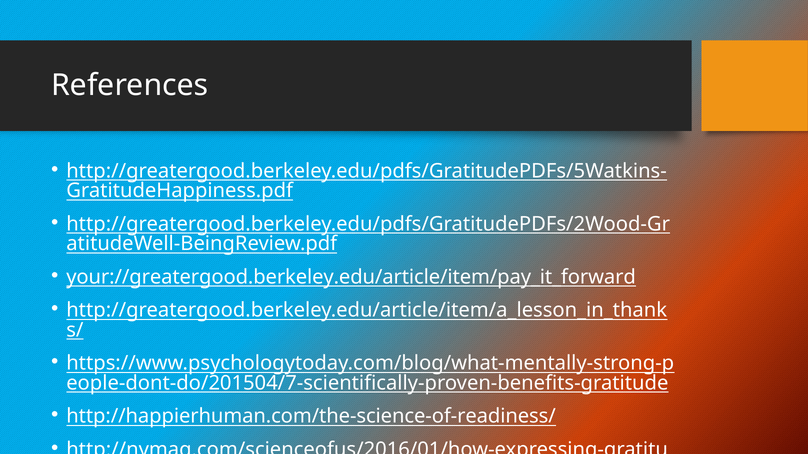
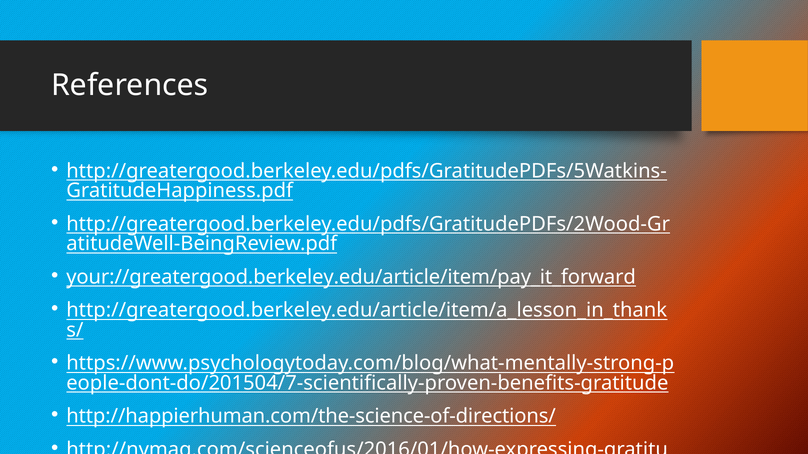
http://happierhuman.com/the-science-of-readiness/: http://happierhuman.com/the-science-of-readiness/ -> http://happierhuman.com/the-science-of-directions/ (311, 417)
